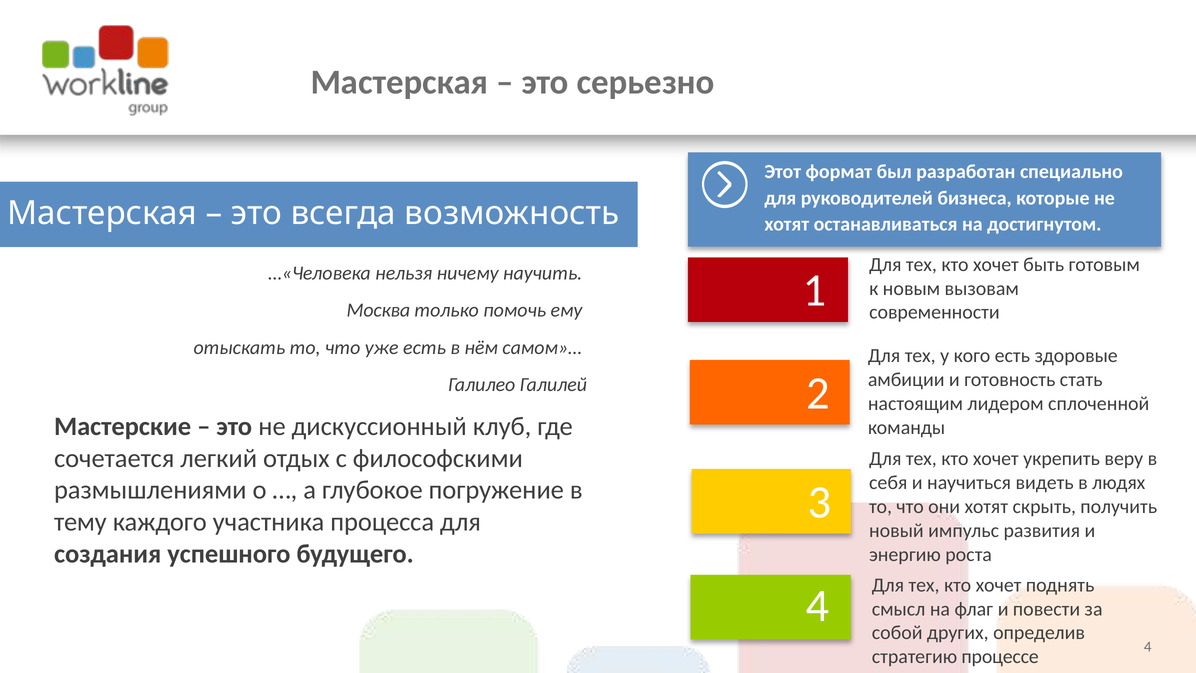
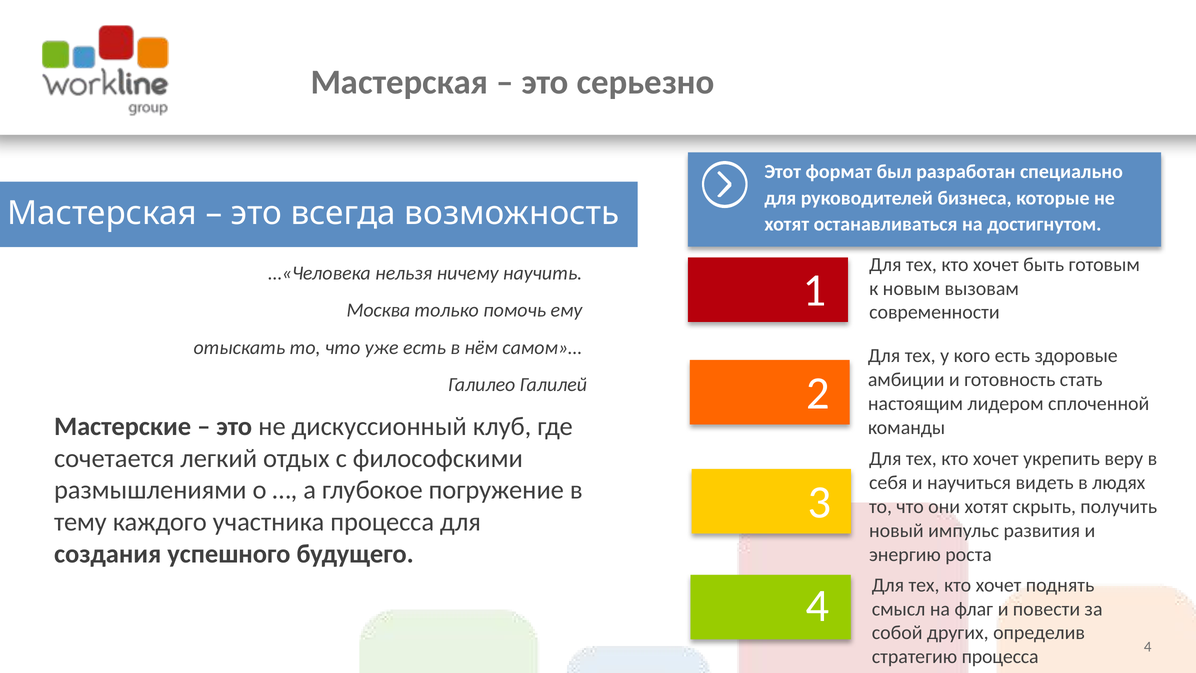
стратегию процессе: процессе -> процесса (1000, 657)
